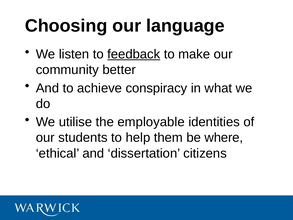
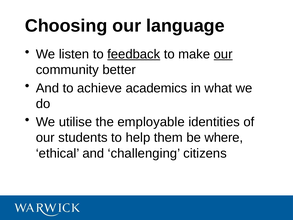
our underline: none -> present (223, 54)
conspiracy: conspiracy -> academics (156, 88)
dissertation: dissertation -> challenging (144, 153)
